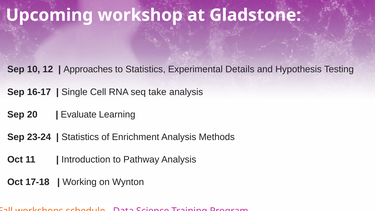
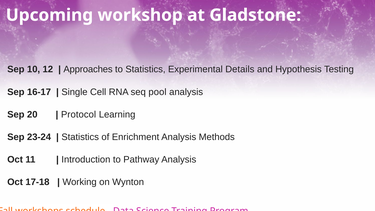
take: take -> pool (157, 92)
Evaluate: Evaluate -> Protocol (79, 114)
